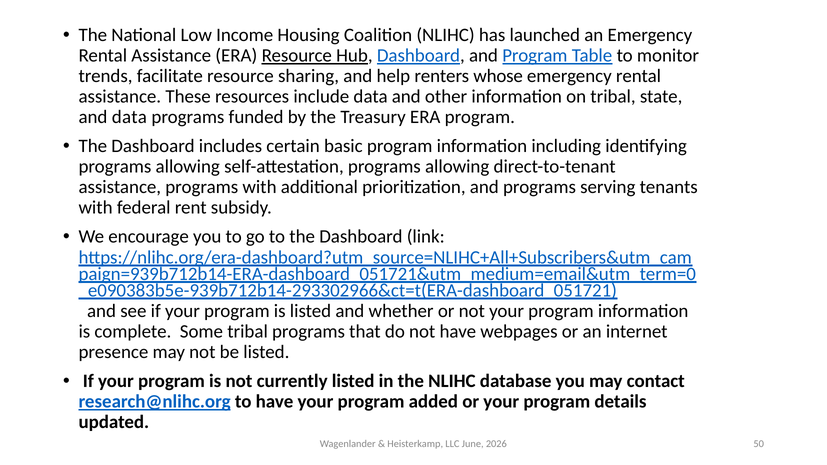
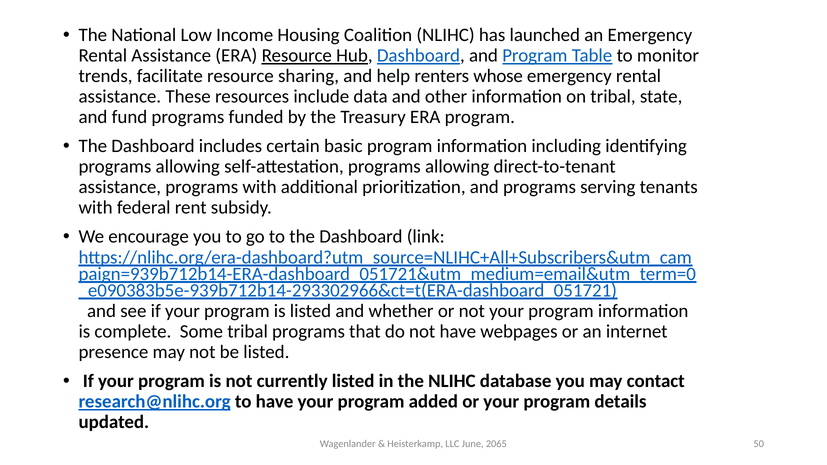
and data: data -> fund (129, 117)
2026: 2026 -> 2065 (496, 444)
